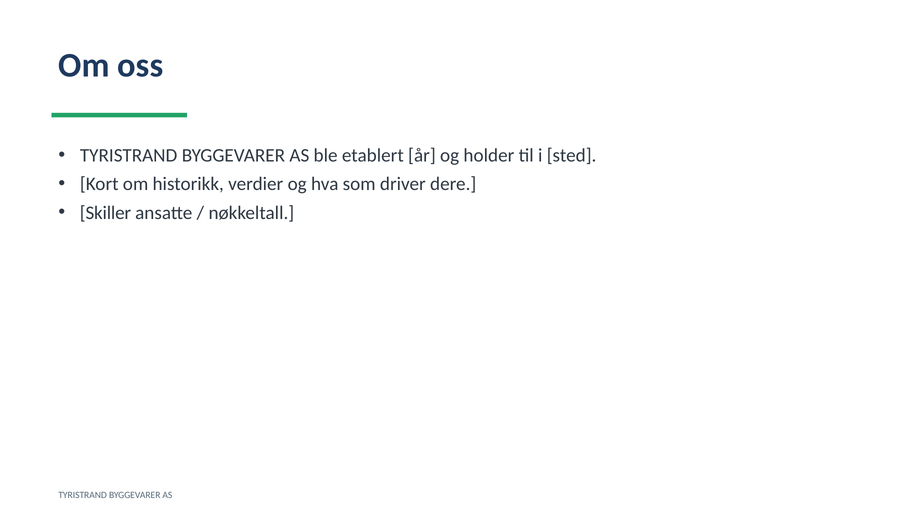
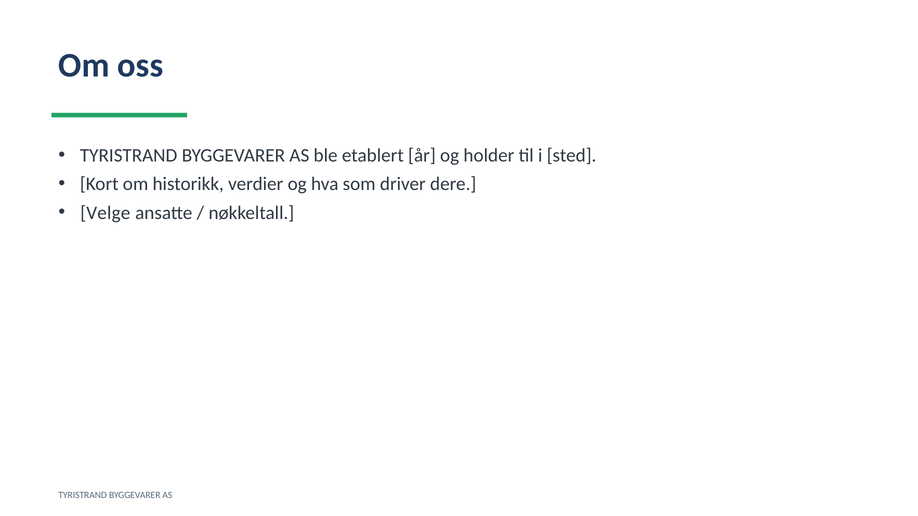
Skiller: Skiller -> Velge (105, 213)
